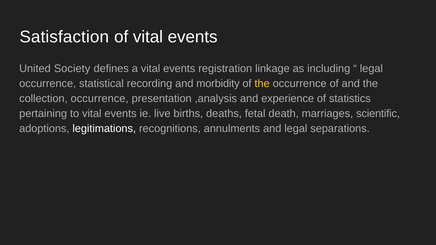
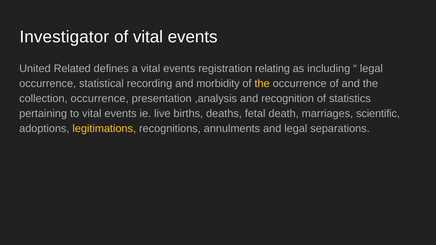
Satisfaction: Satisfaction -> Investigator (64, 37)
Society: Society -> Related (72, 69)
linkage: linkage -> relating (272, 69)
experience: experience -> recognition (288, 99)
legitimations colour: white -> yellow (104, 129)
